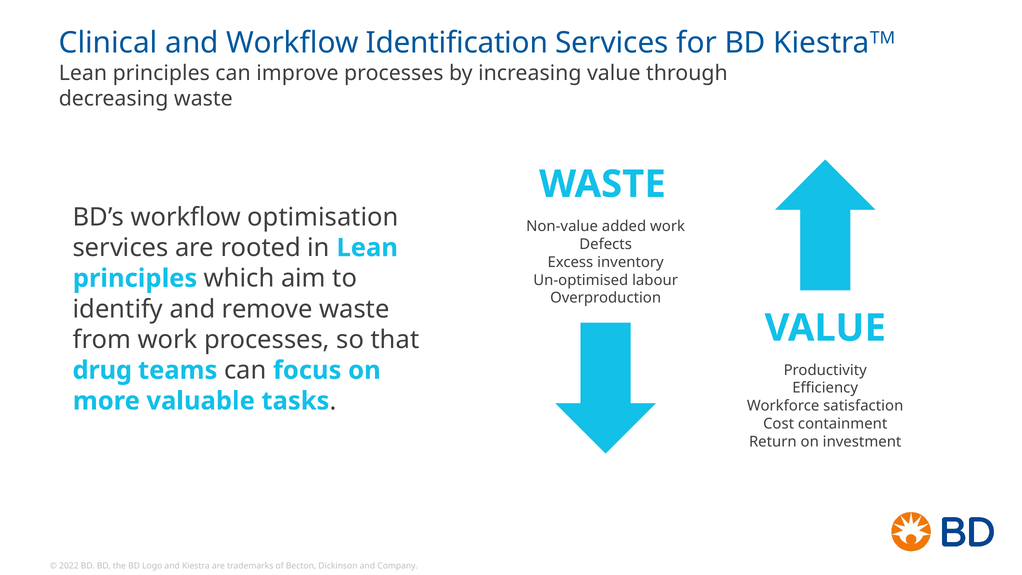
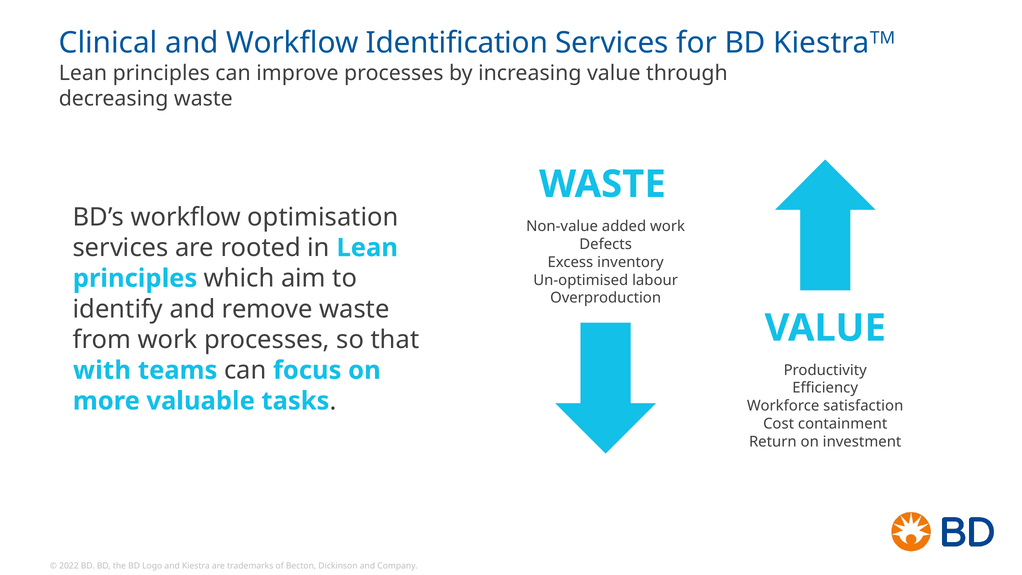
drug: drug -> with (102, 370)
